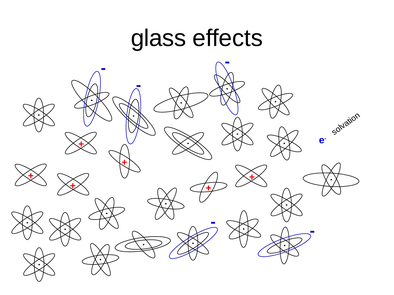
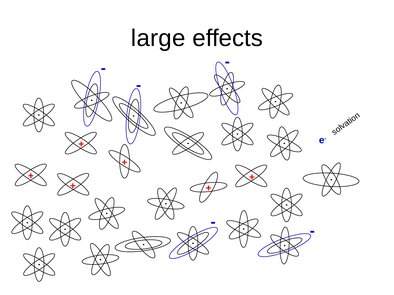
glass: glass -> large (158, 38)
